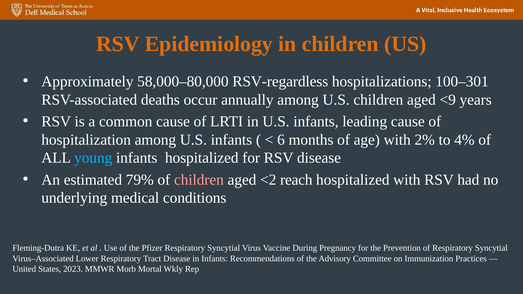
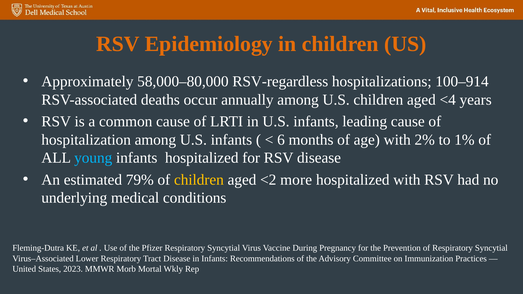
100–301: 100–301 -> 100–914 (462, 81)
<9: <9 -> <4 (448, 100)
4%: 4% -> 1% (464, 140)
children colour: pink -> yellow (199, 180)
reach: reach -> more (296, 180)
